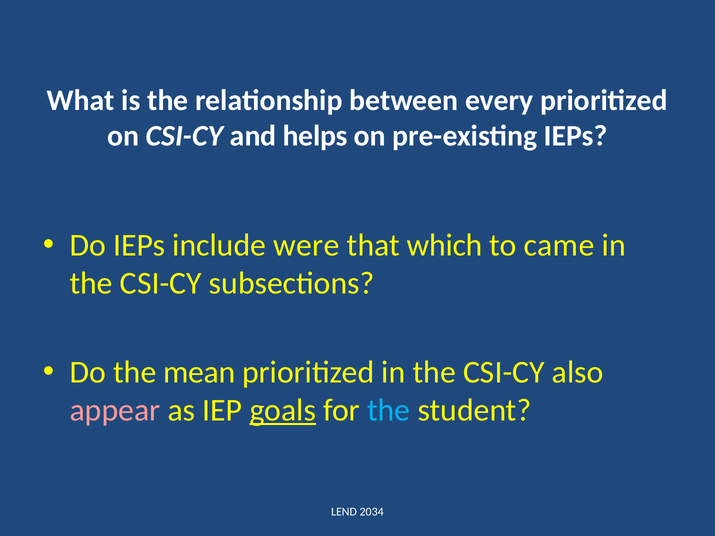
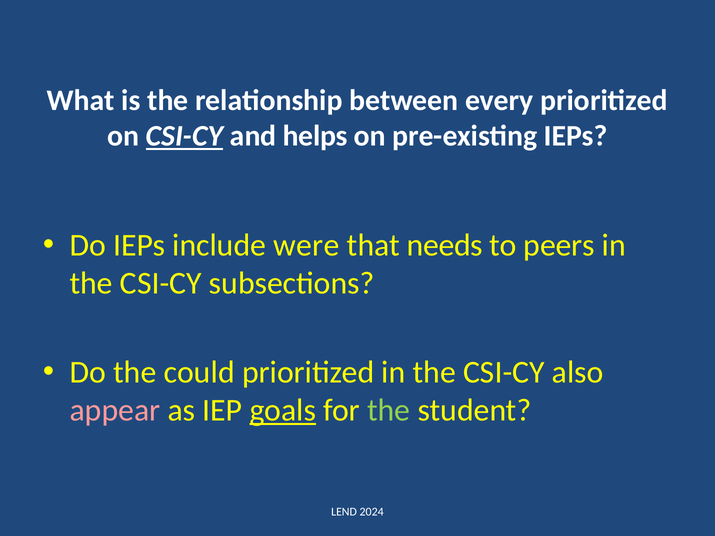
CSI-CY underline: none -> present (184, 136)
which: which -> needs (445, 245)
came: came -> peers (559, 245)
mean: mean -> could (199, 372)
the colour: light blue -> light green (389, 411)
2034: 2034 -> 2024 (372, 512)
